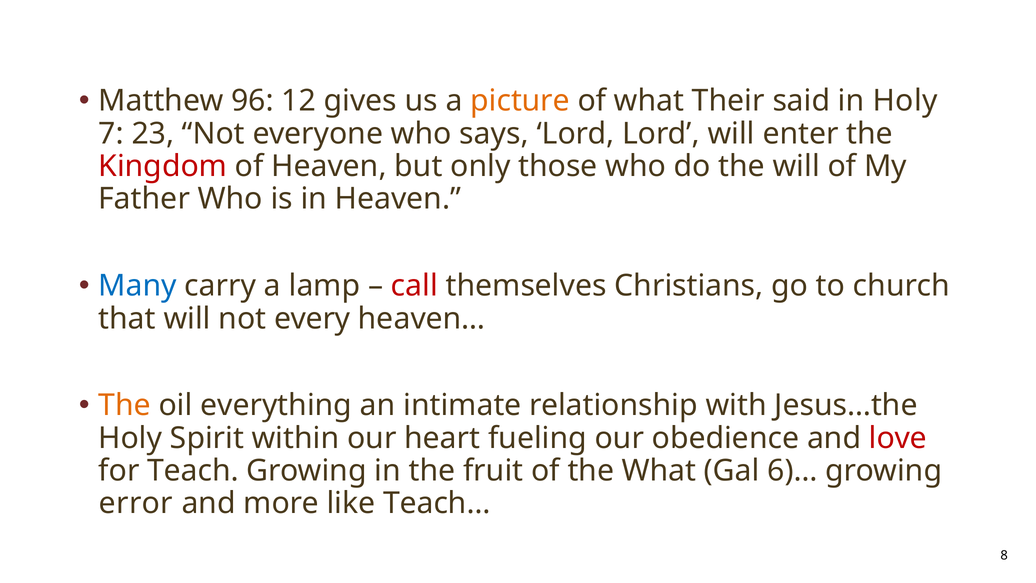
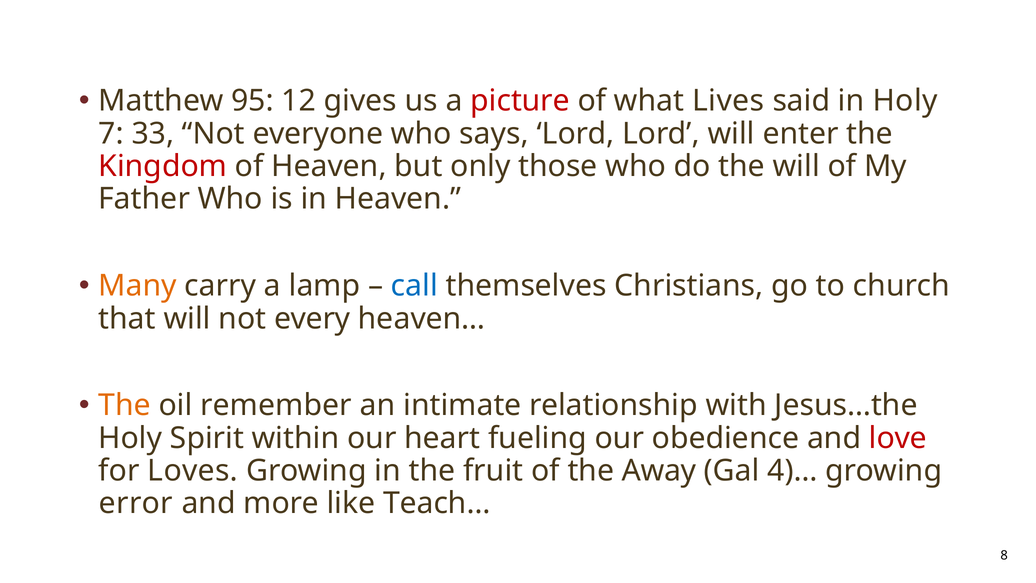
96: 96 -> 95 (252, 101)
picture colour: orange -> red (520, 101)
Their: Their -> Lives (728, 101)
23: 23 -> 33 (153, 134)
Many colour: blue -> orange (138, 286)
call colour: red -> blue (414, 286)
everything: everything -> remember (276, 405)
Teach: Teach -> Loves (193, 471)
the What: What -> Away (659, 471)
6)…: 6)… -> 4)… (792, 471)
